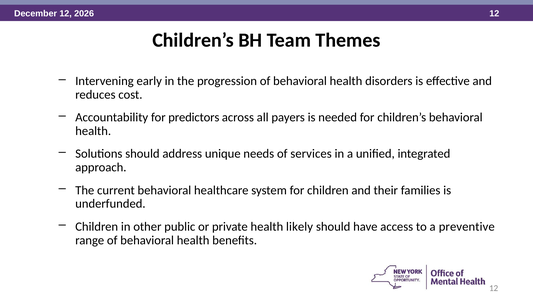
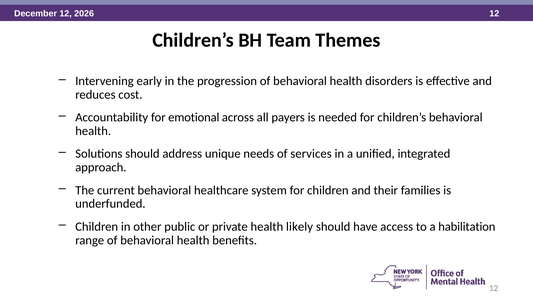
predictors: predictors -> emotional (194, 117)
preventive: preventive -> habilitation (467, 226)
